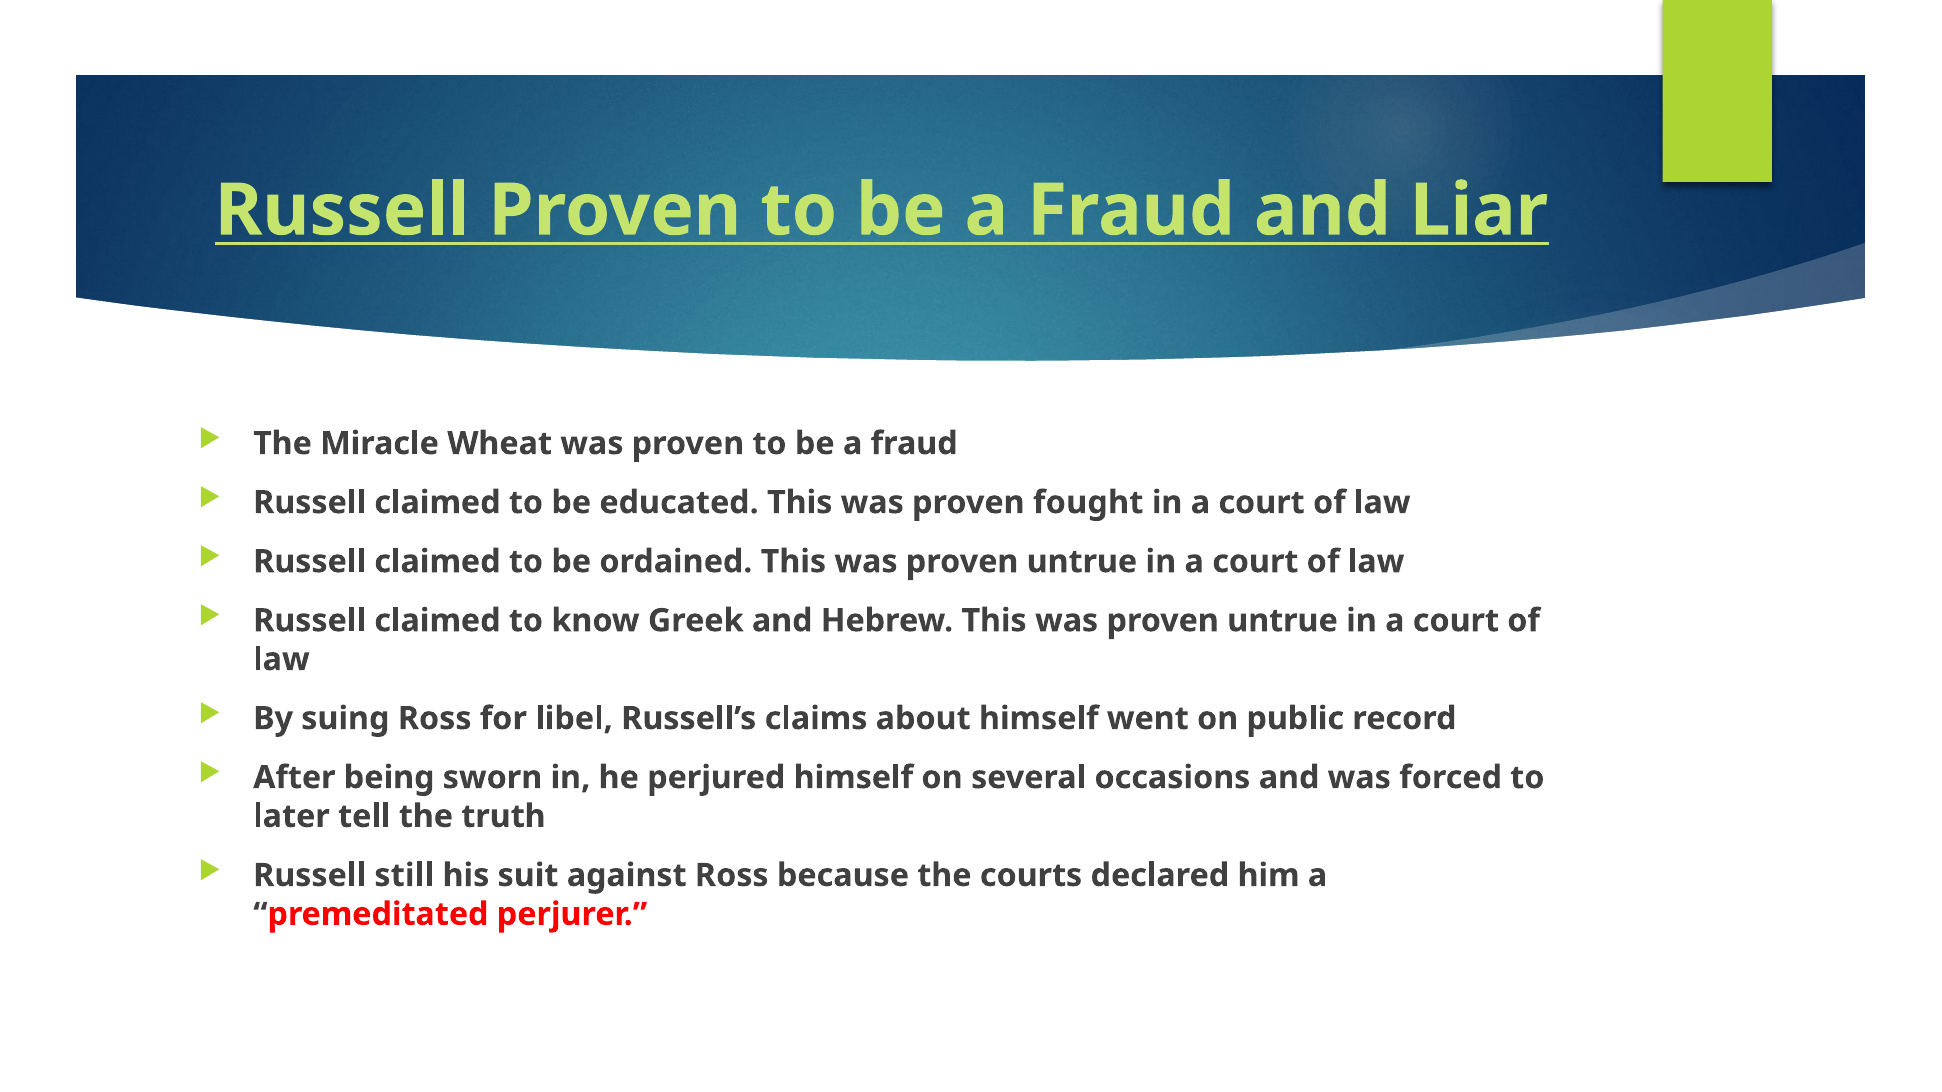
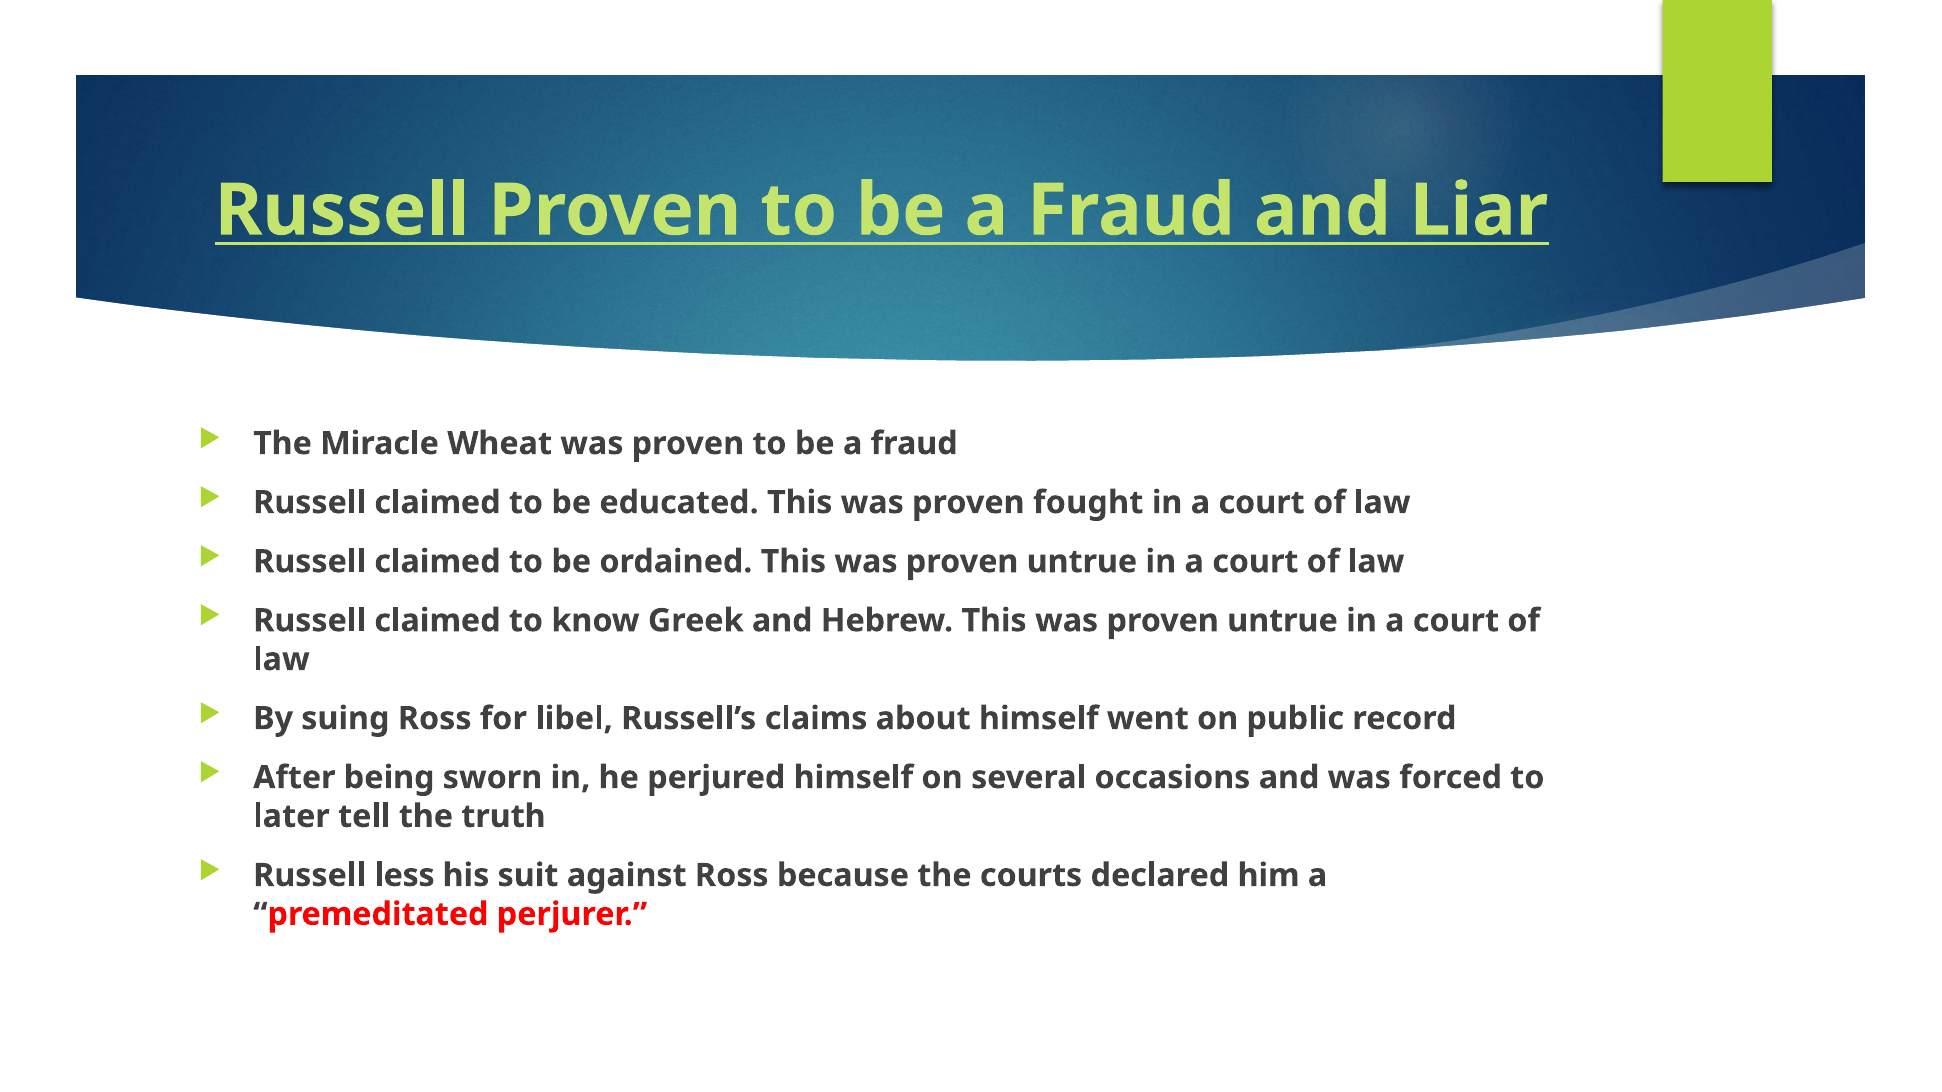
still: still -> less (404, 876)
